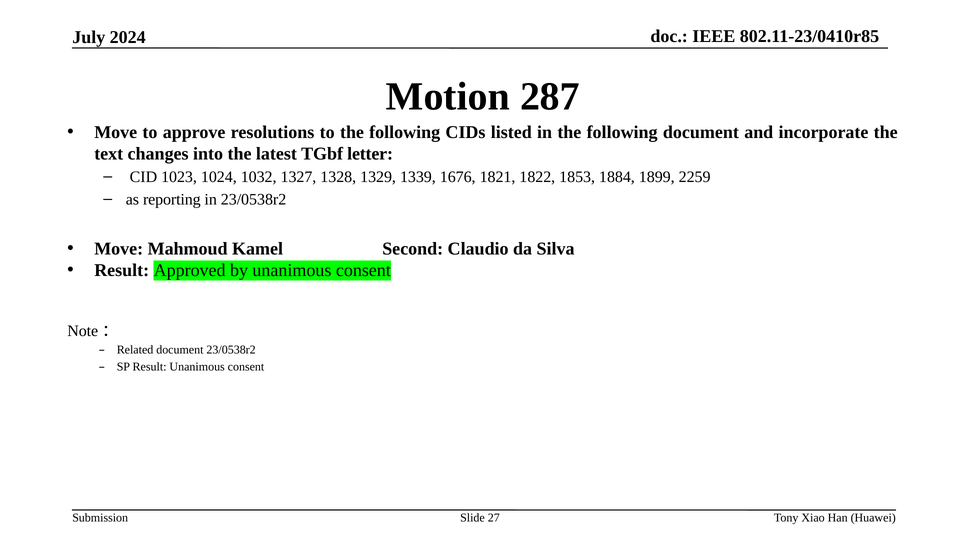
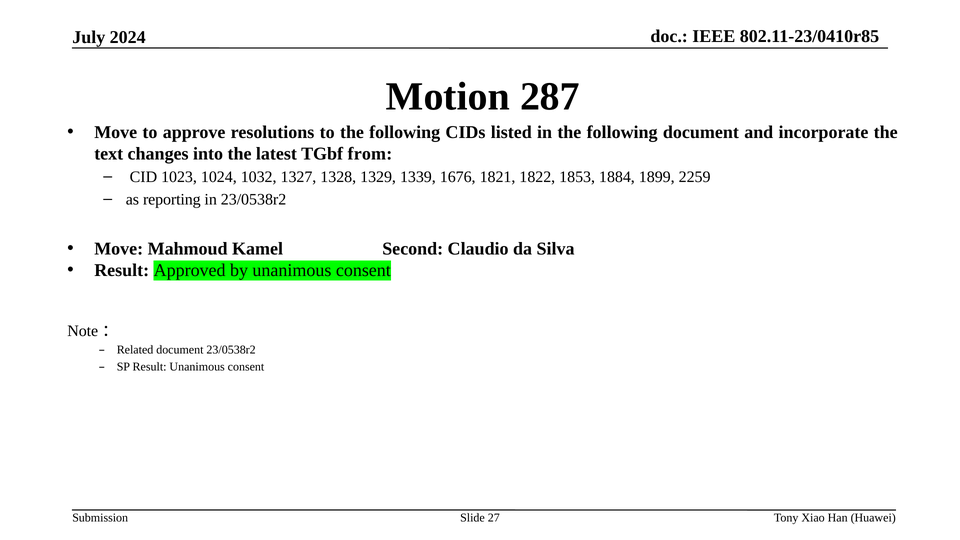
letter: letter -> from (370, 154)
